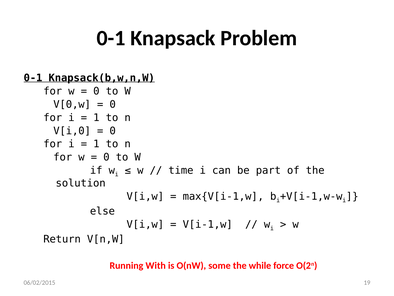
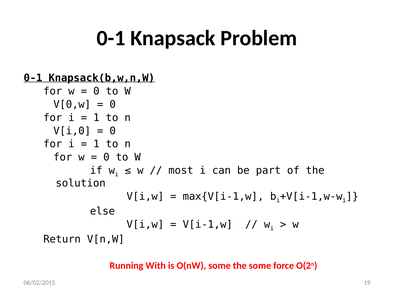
time: time -> most (181, 170)
the while: while -> some (260, 265)
